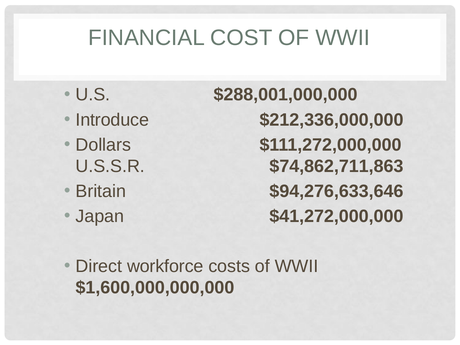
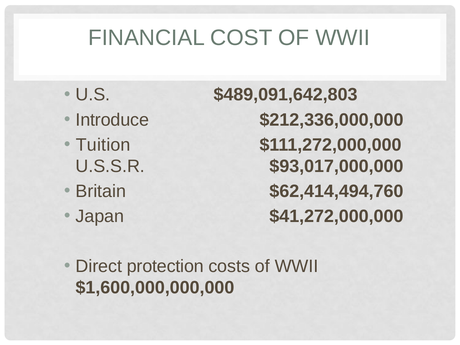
$288,001,000,000: $288,001,000,000 -> $489,091,642,803 (285, 95)
Dollars: Dollars -> Tuition (103, 145)
$74,862,711,863: $74,862,711,863 -> $93,017,000,000 (336, 166)
$94,276,633,646: $94,276,633,646 -> $62,414,494,760 (336, 191)
workforce: workforce -> protection (165, 266)
